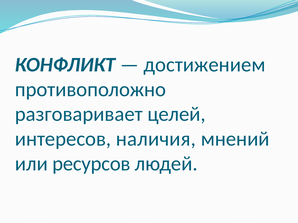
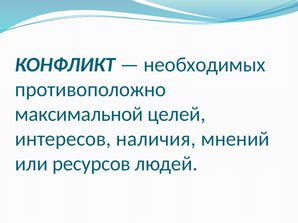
достижением: достижением -> необходимых (205, 65)
разговаривает: разговаривает -> максимальной (79, 114)
